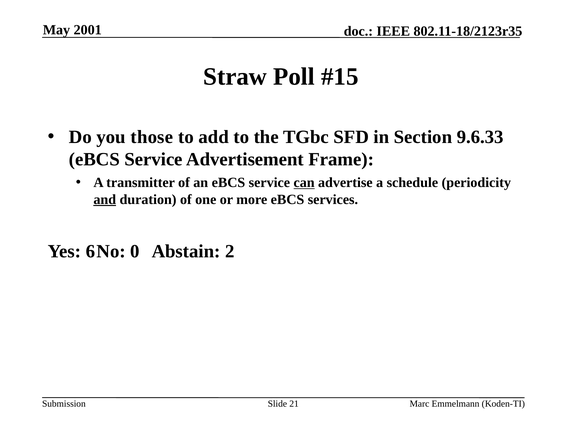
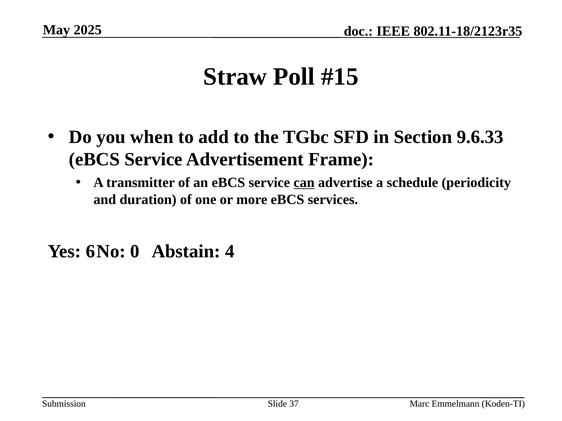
2001: 2001 -> 2025 (88, 30)
those: those -> when (152, 137)
and underline: present -> none (105, 200)
2: 2 -> 4 (230, 252)
21: 21 -> 37 (294, 404)
